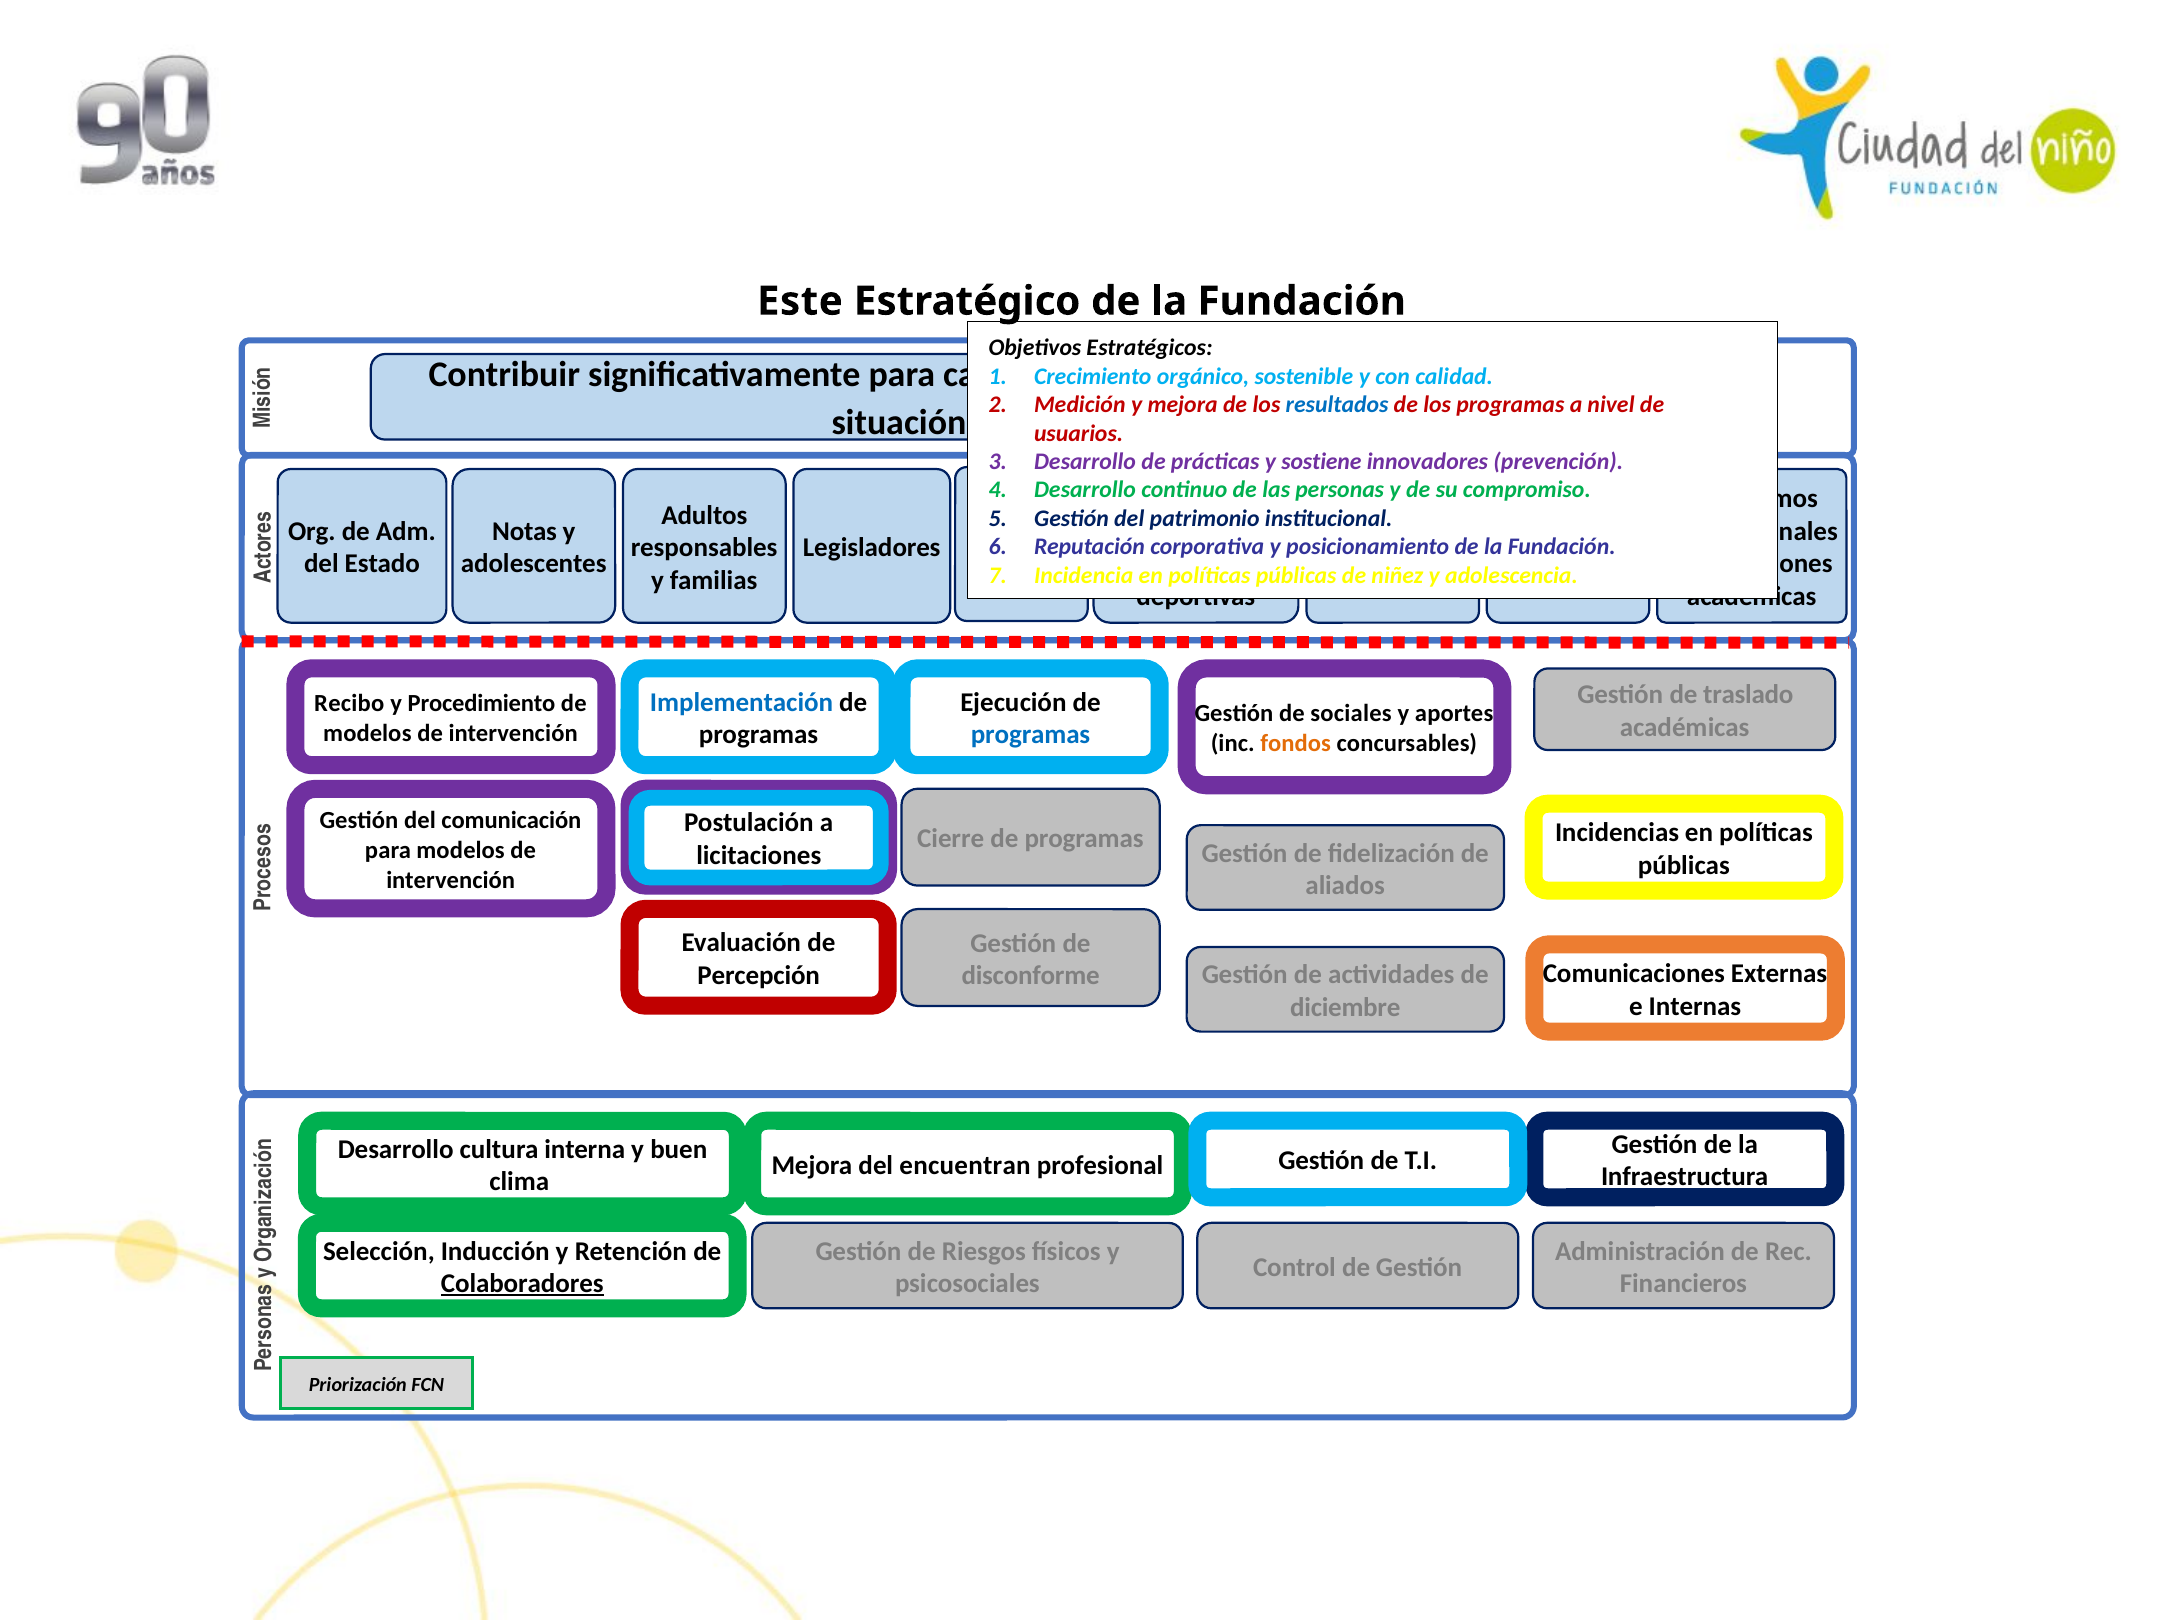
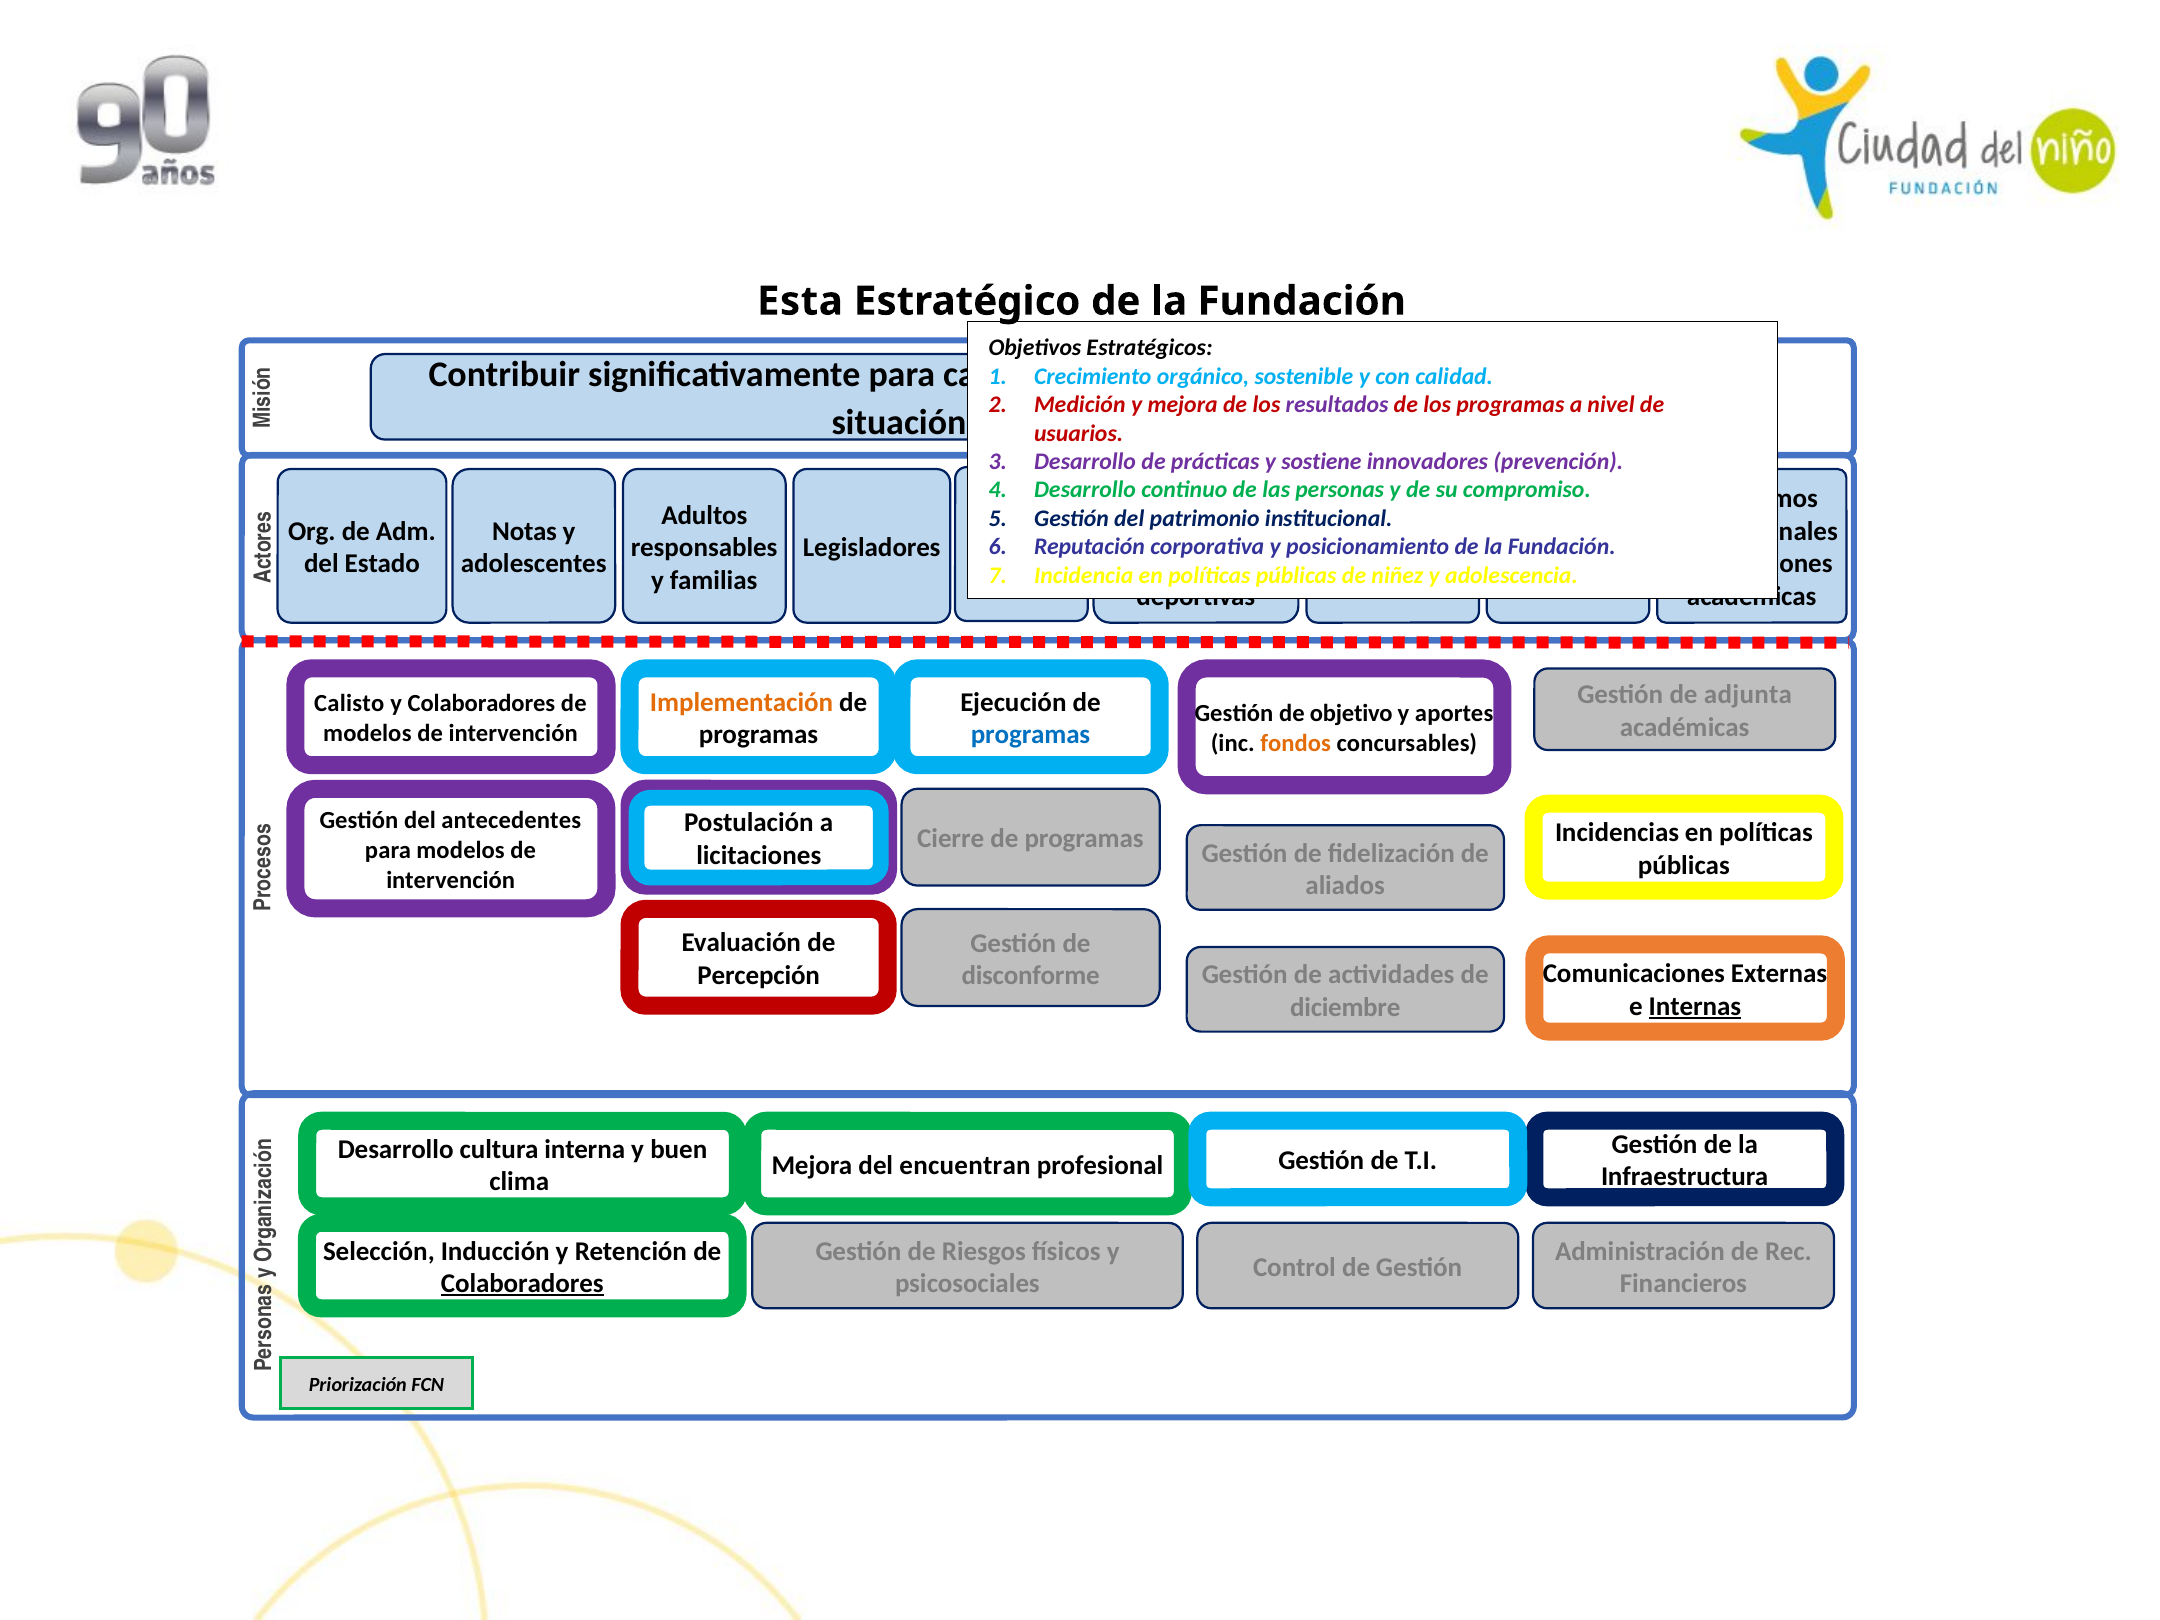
Este: Este -> Esta (800, 301)
resultados colour: blue -> purple (1337, 405)
traslado: traslado -> adjunta (1748, 695)
Implementación colour: blue -> orange (742, 702)
Recibo: Recibo -> Calisto (349, 704)
y Procedimiento: Procedimiento -> Colaboradores (481, 704)
sociales: sociales -> objetivo (1351, 714)
del comunicación: comunicación -> antecedentes (511, 821)
Internas underline: none -> present (1695, 1006)
